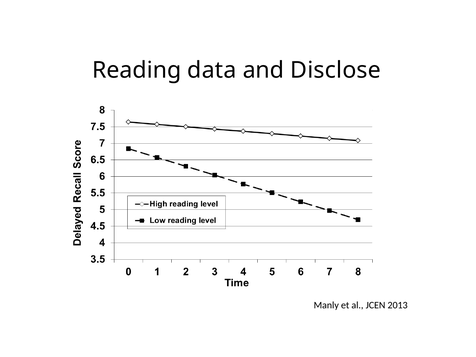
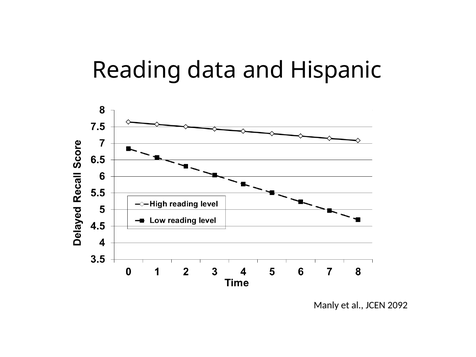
Disclose: Disclose -> Hispanic (336, 70)
2013: 2013 -> 2092 (398, 305)
